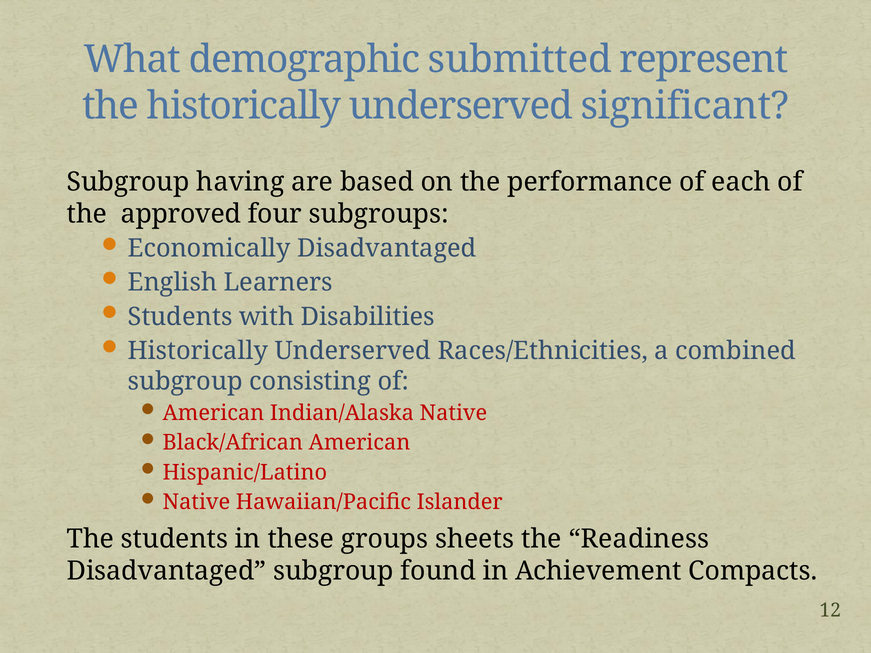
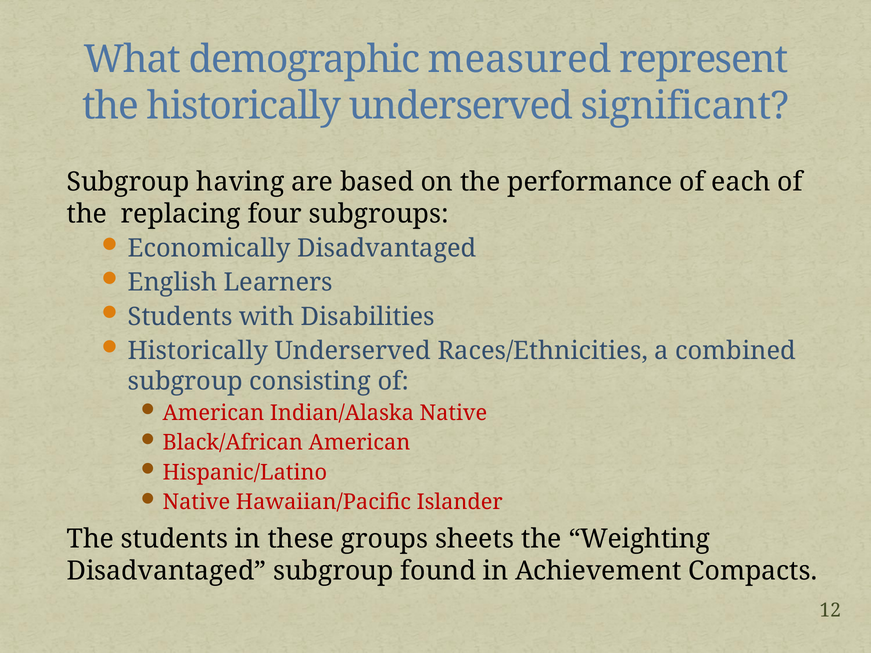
submitted: submitted -> measured (520, 59)
approved: approved -> replacing (181, 214)
Readiness: Readiness -> Weighting (639, 539)
